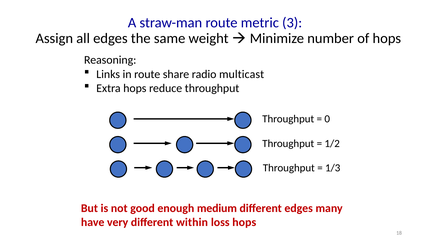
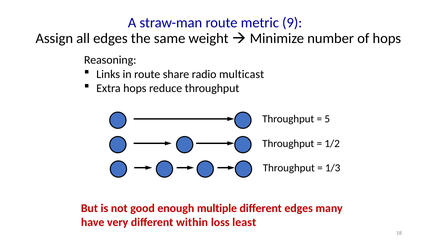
3: 3 -> 9 (292, 23)
0: 0 -> 5 (327, 119)
medium: medium -> multiple (217, 209)
loss hops: hops -> least (244, 223)
